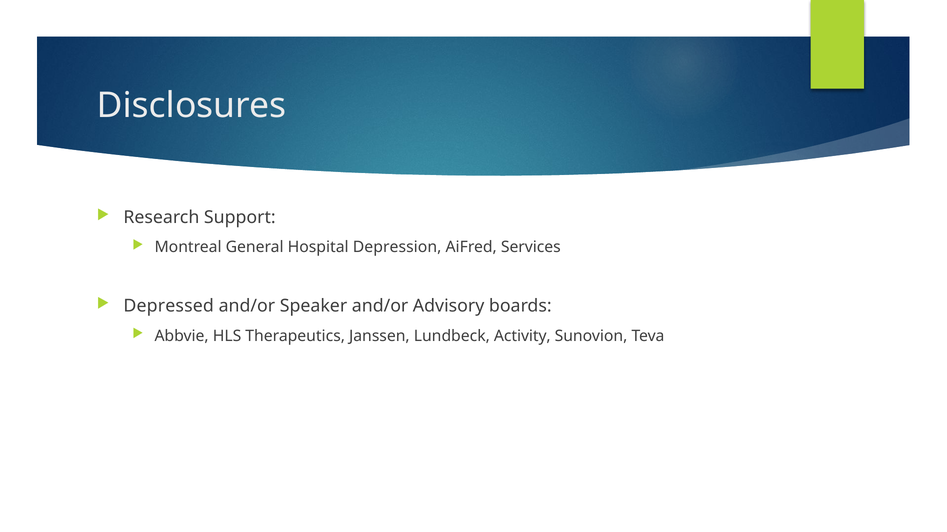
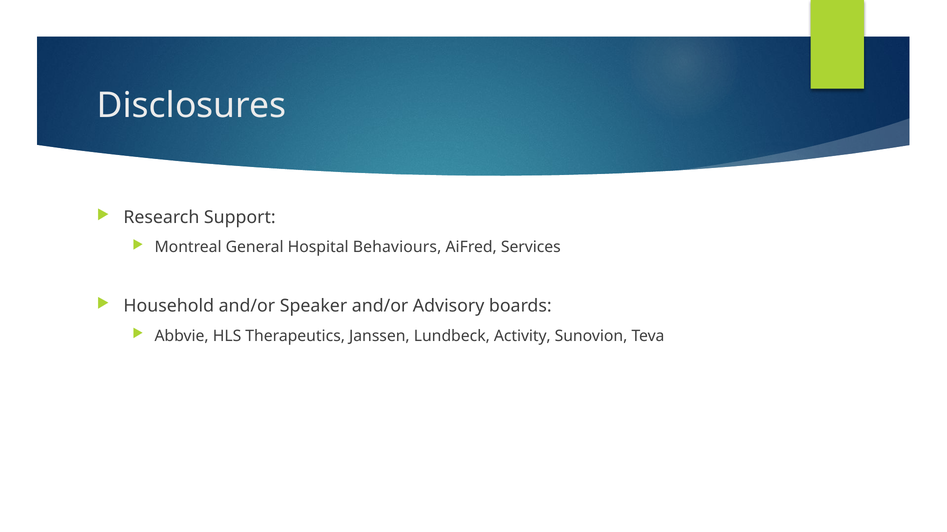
Depression: Depression -> Behaviours (397, 248)
Depressed: Depressed -> Household (169, 306)
